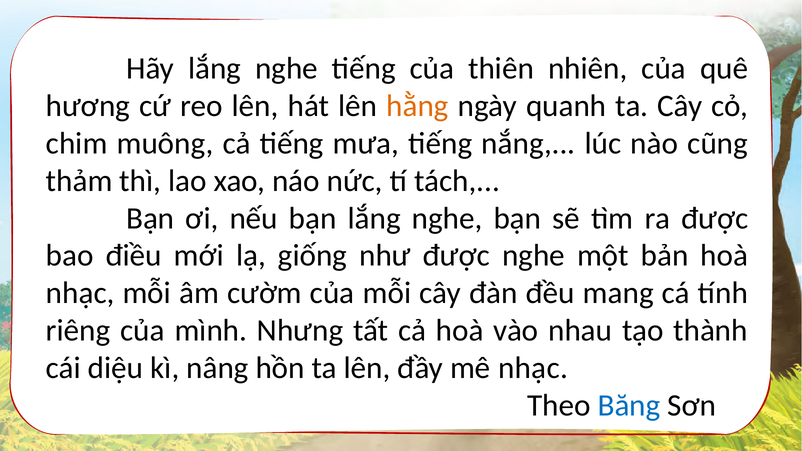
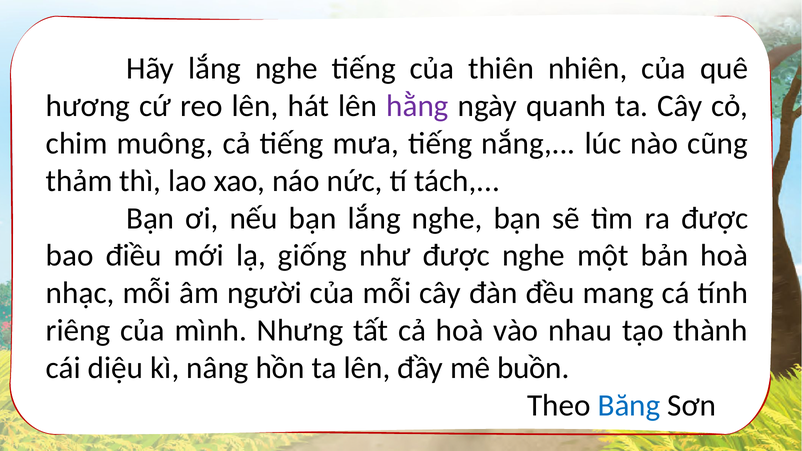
hằng colour: orange -> purple (417, 106)
cườm: cườm -> người (265, 293)
mê nhạc: nhạc -> buồn (533, 368)
